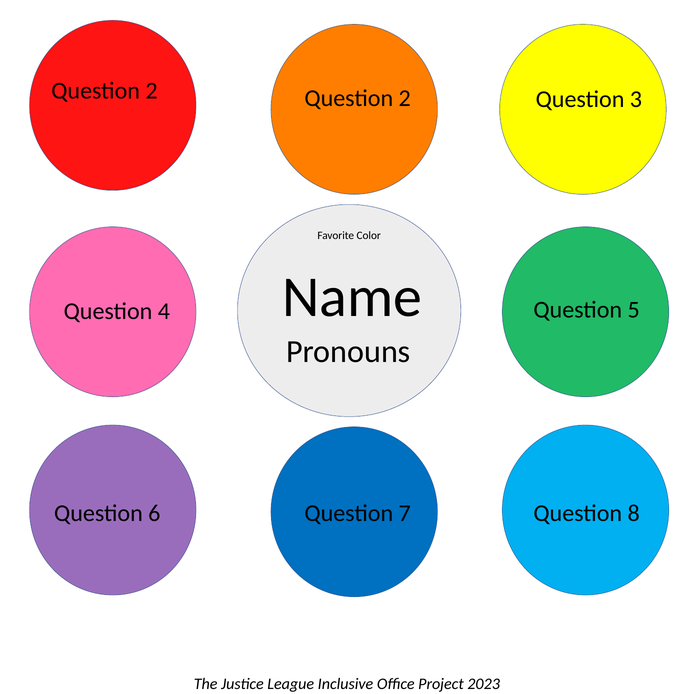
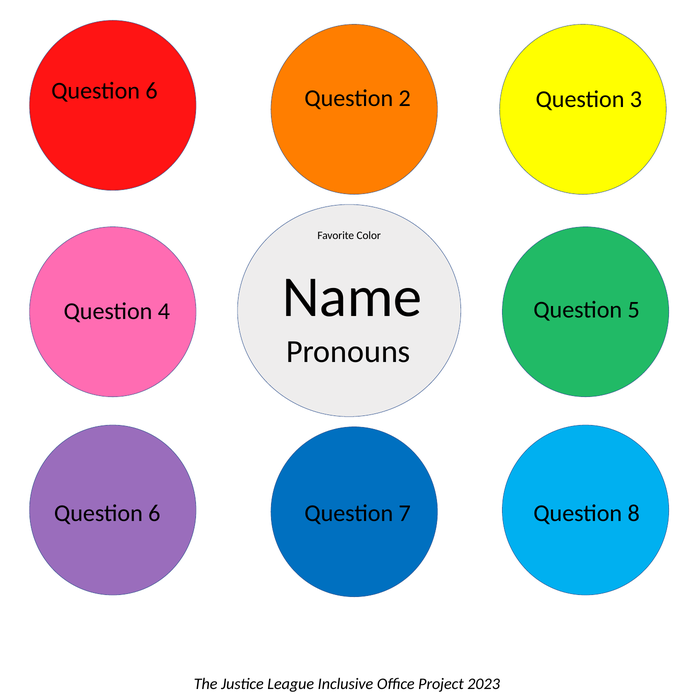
2: 2 -> 6 (152, 91)
